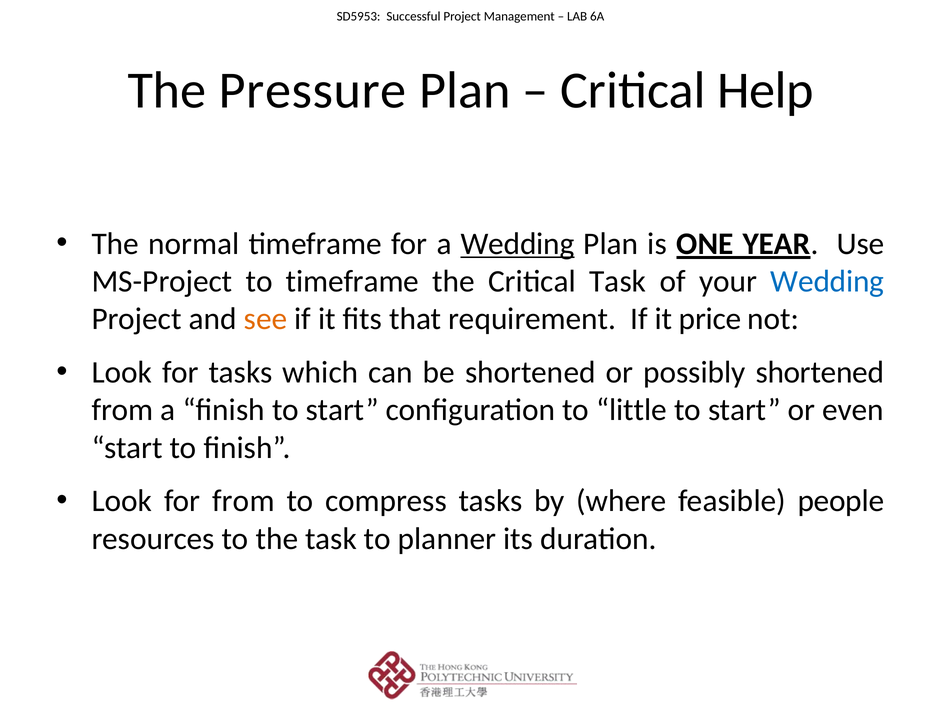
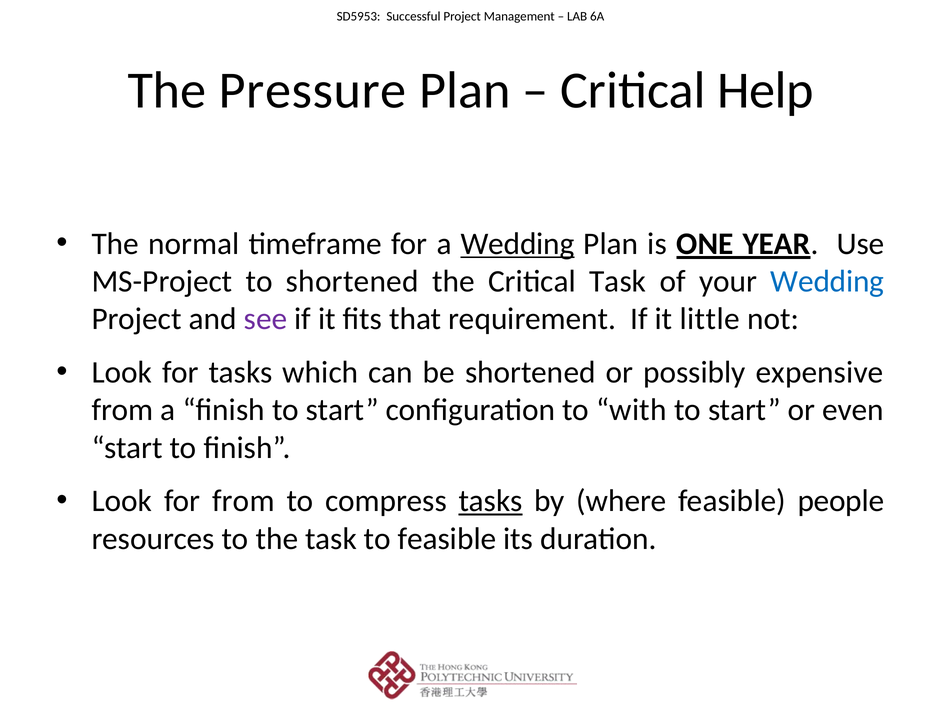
to timeframe: timeframe -> shortened (352, 281)
see colour: orange -> purple (265, 319)
price: price -> little (710, 319)
possibly shortened: shortened -> expensive (820, 372)
little: little -> with (631, 410)
tasks underline: none -> present (491, 501)
to planner: planner -> feasible (447, 539)
